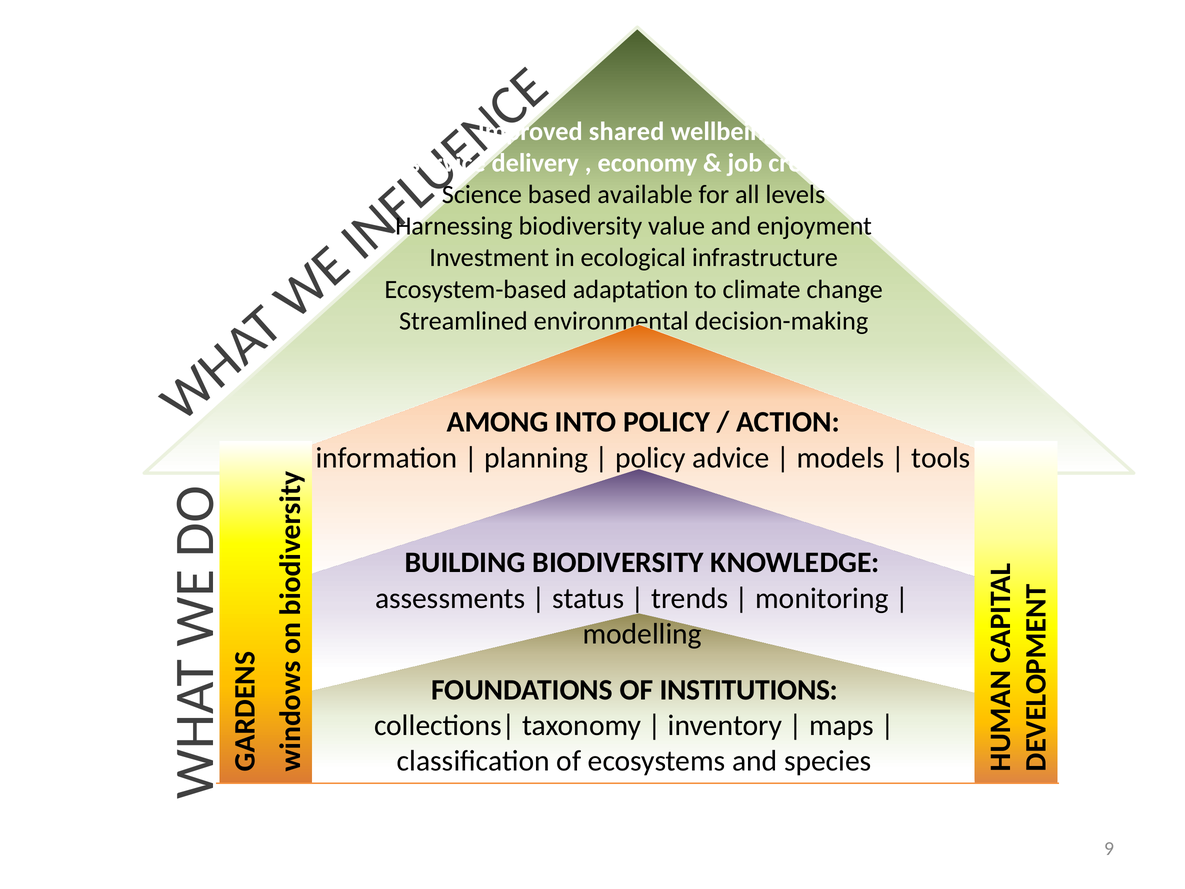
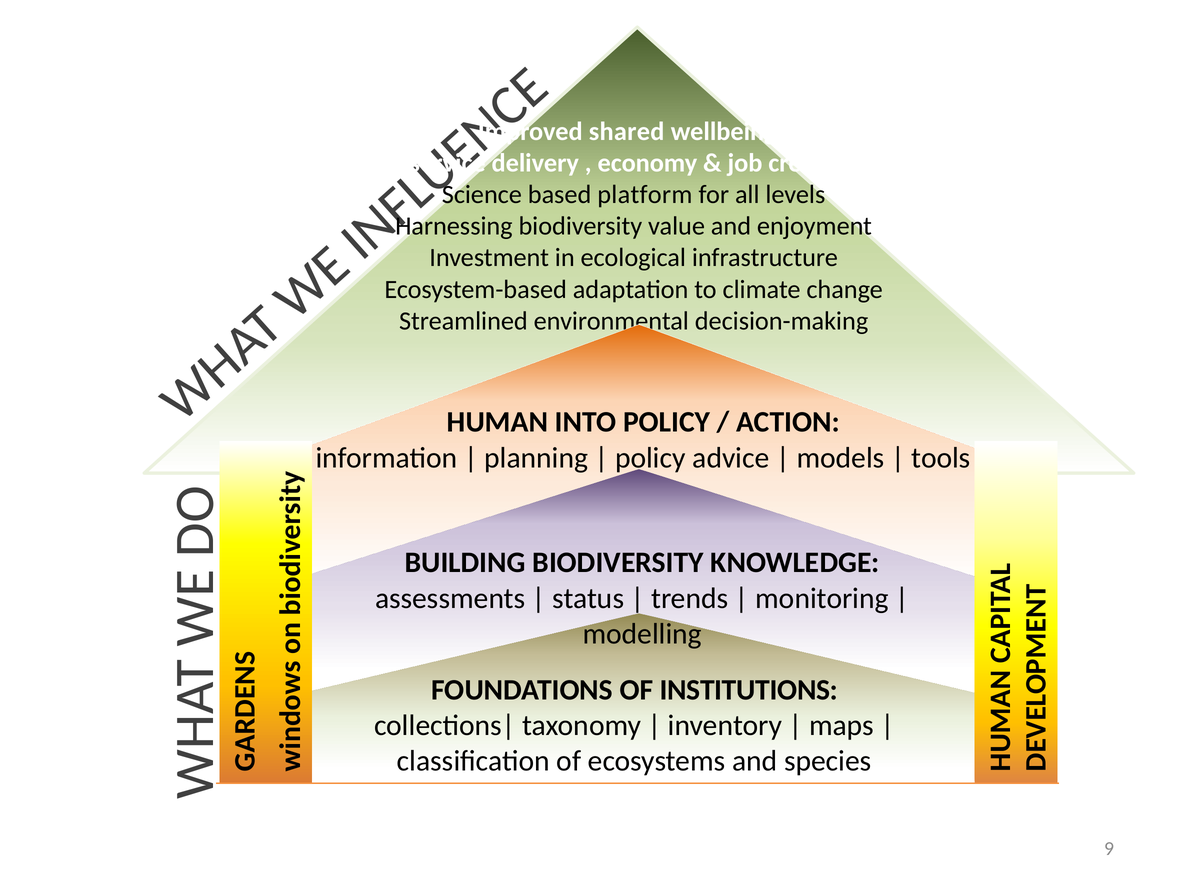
available: available -> platform (645, 195)
AMONG: AMONG -> HUMAN (498, 422)
